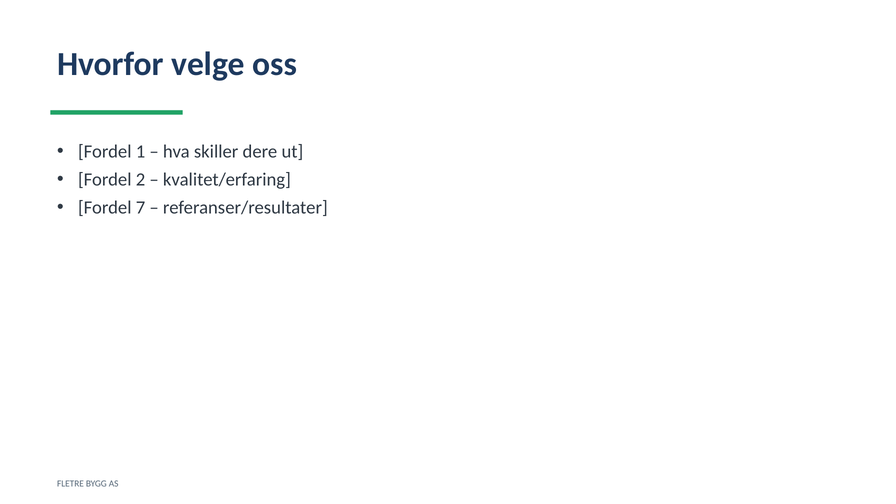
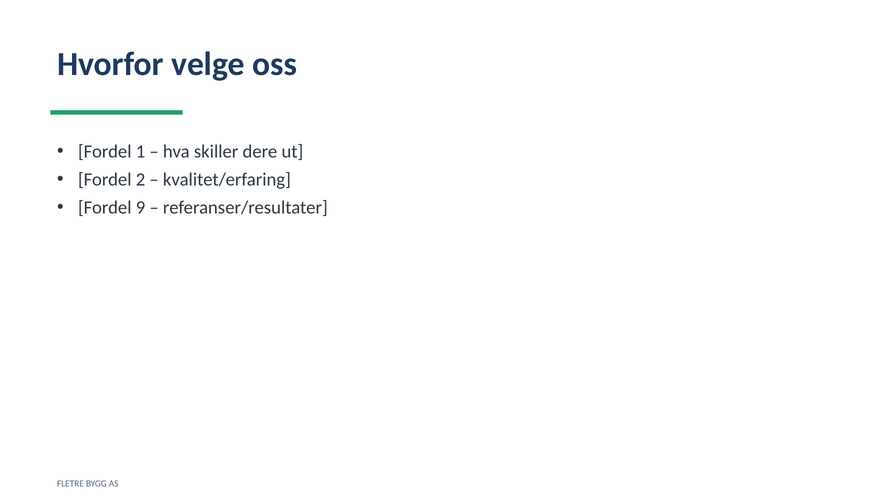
7: 7 -> 9 (141, 208)
